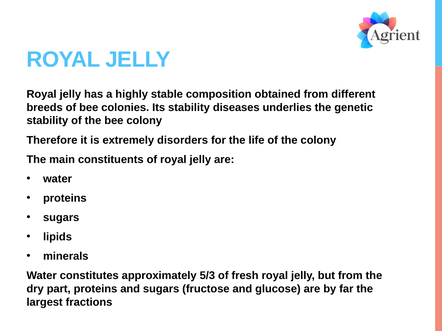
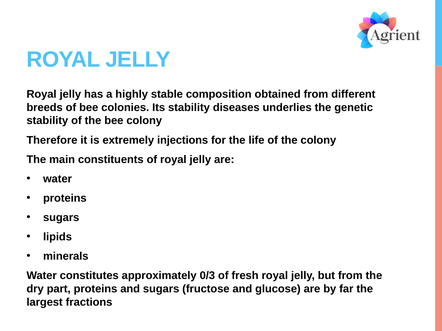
disorders: disorders -> injections (183, 140)
5/3: 5/3 -> 0/3 (207, 276)
